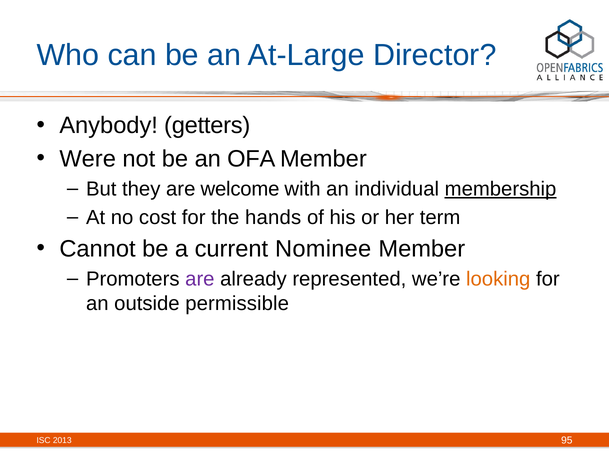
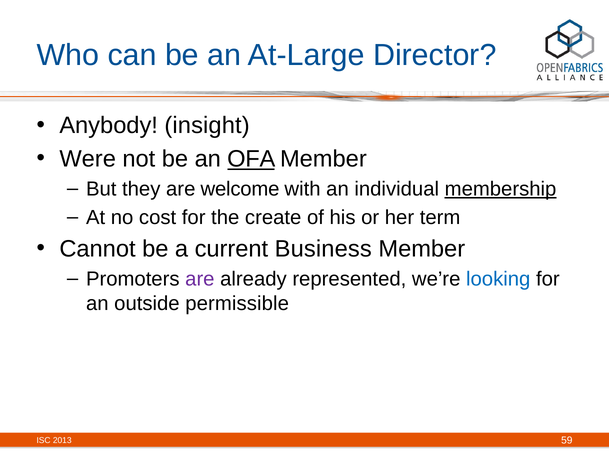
getters: getters -> insight (207, 126)
OFA underline: none -> present (251, 159)
hands: hands -> create (273, 217)
Nominee: Nominee -> Business (323, 249)
looking colour: orange -> blue (498, 279)
95: 95 -> 59 (567, 440)
